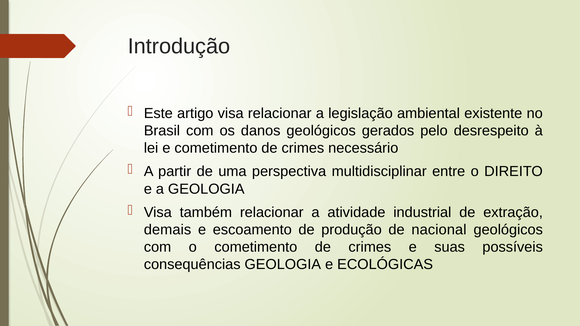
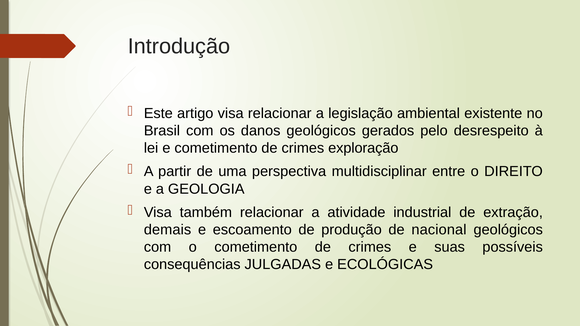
necessário: necessário -> exploração (363, 148)
consequências GEOLOGIA: GEOLOGIA -> JULGADAS (283, 265)
